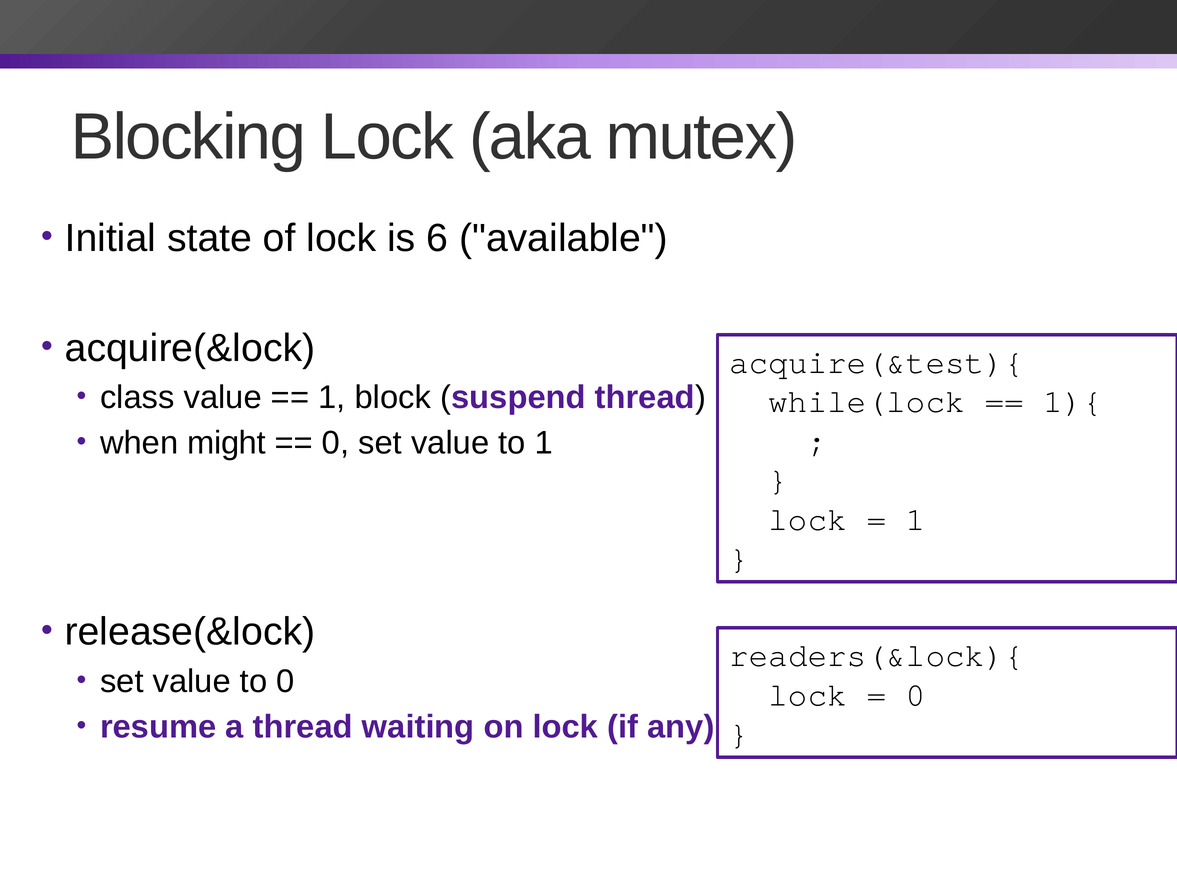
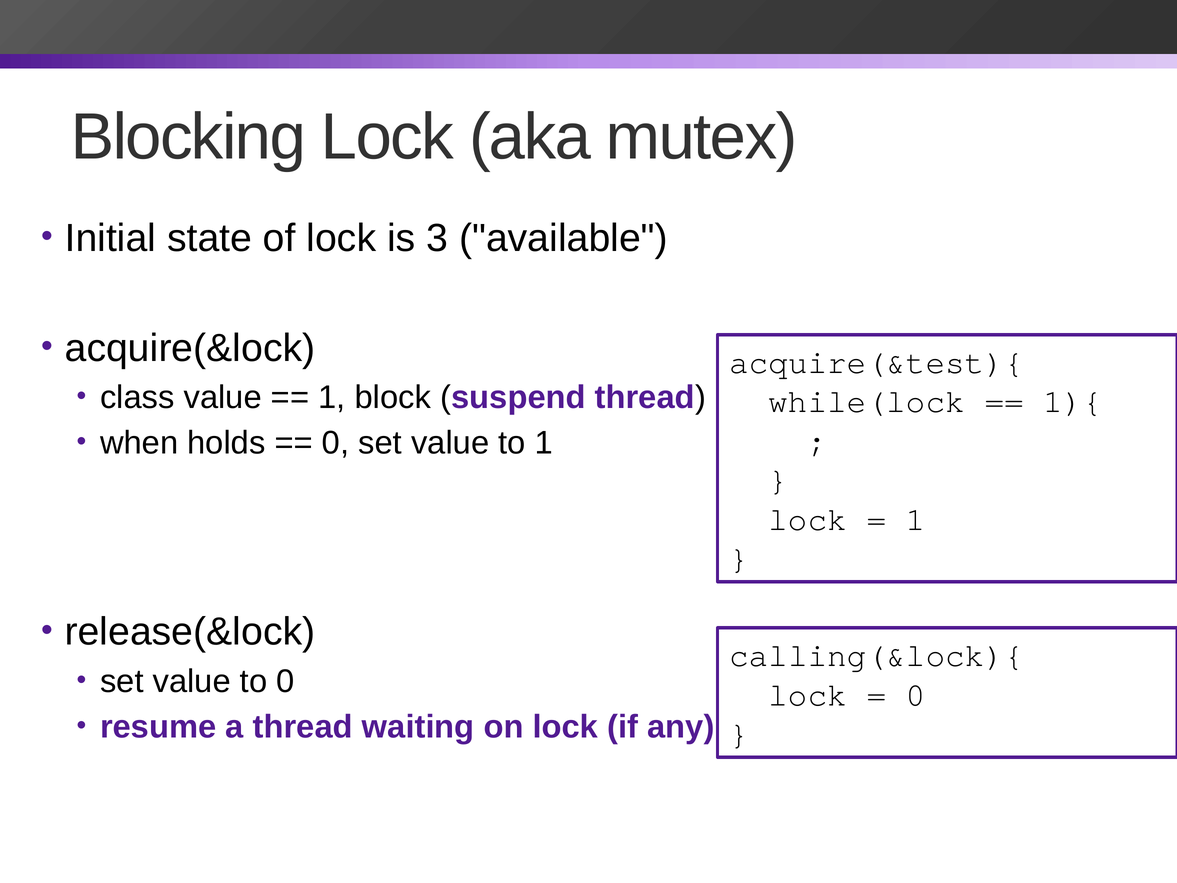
6: 6 -> 3 (437, 238)
might: might -> holds (226, 443)
readers(&lock){: readers(&lock){ -> calling(&lock){ (876, 655)
